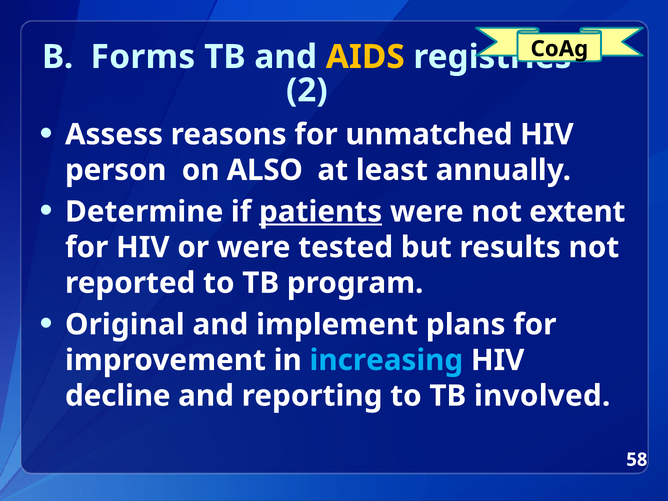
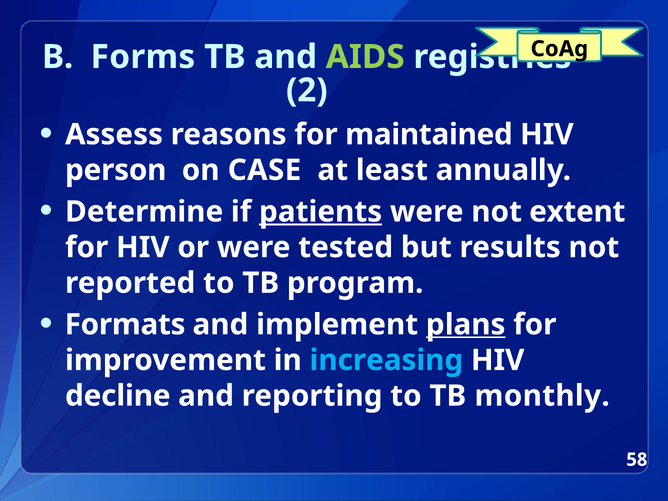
AIDS colour: yellow -> light green (365, 57)
unmatched: unmatched -> maintained (429, 135)
ALSO: ALSO -> CASE (264, 170)
Original: Original -> Formats (125, 325)
plans underline: none -> present (466, 325)
involved: involved -> monthly (542, 396)
